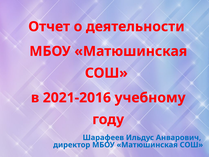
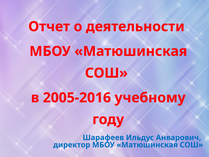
2021-2016: 2021-2016 -> 2005-2016 (77, 98)
